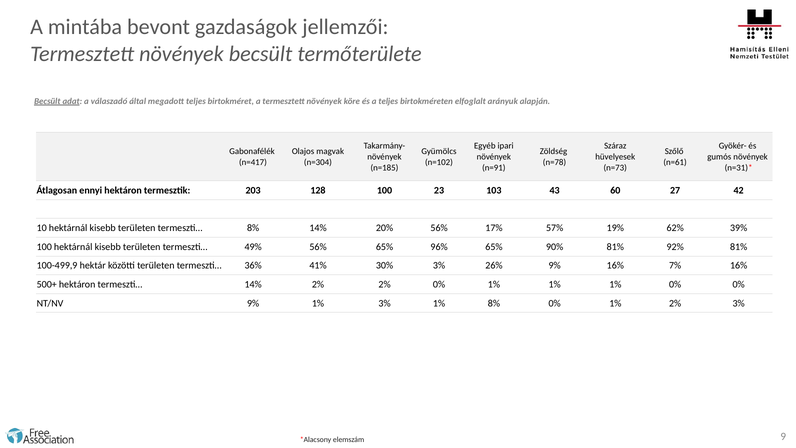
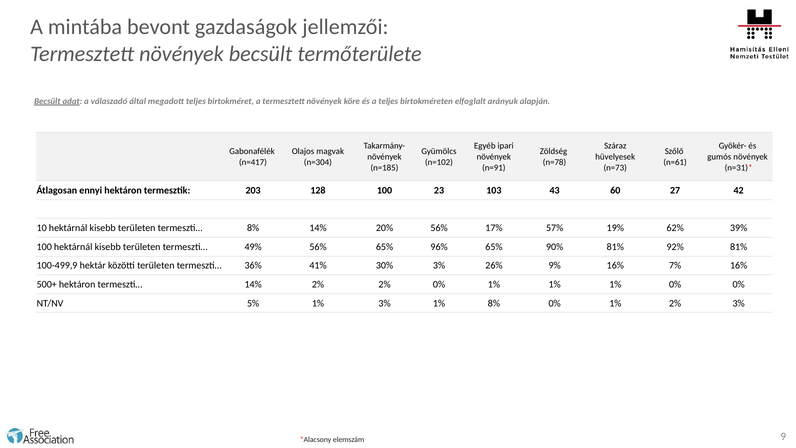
NT/NV 9%: 9% -> 5% (253, 303)
